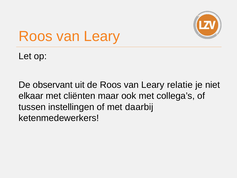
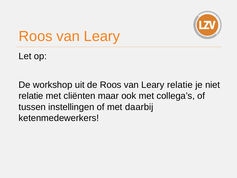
observant: observant -> workshop (53, 85)
elkaar: elkaar -> relatie (31, 96)
